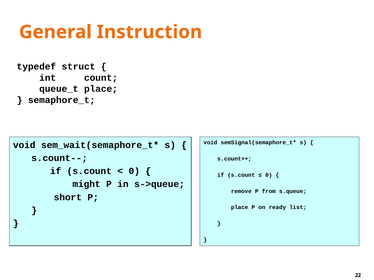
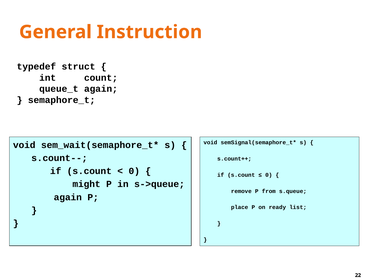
queue_t place: place -> again (101, 89)
short: short -> again (68, 198)
